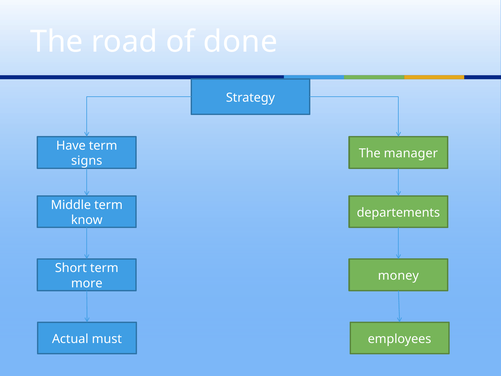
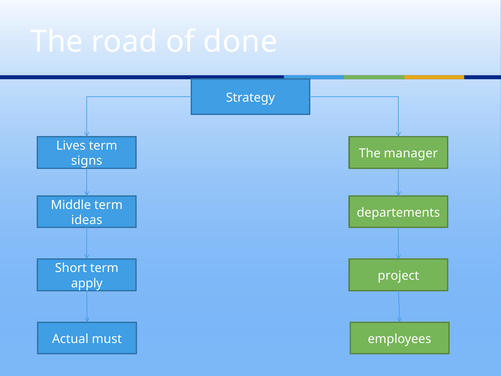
Have: Have -> Lives (71, 146)
know: know -> ideas (87, 220)
money: money -> project (398, 276)
more: more -> apply (87, 283)
